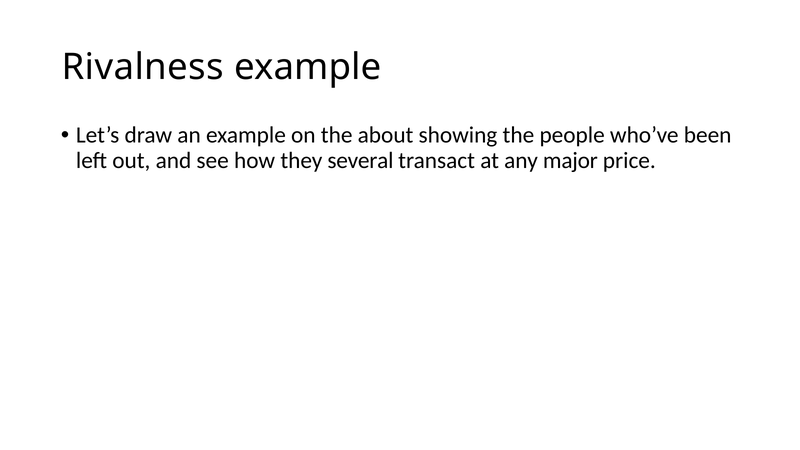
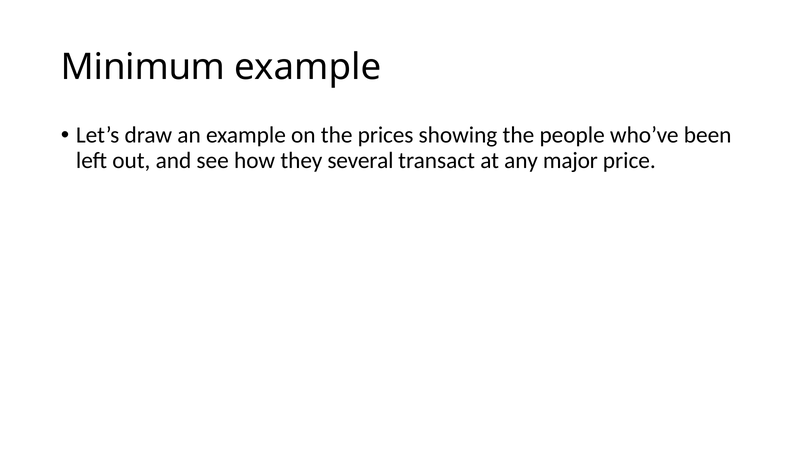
Rivalness: Rivalness -> Minimum (143, 67)
about: about -> prices (386, 135)
